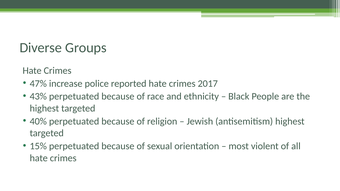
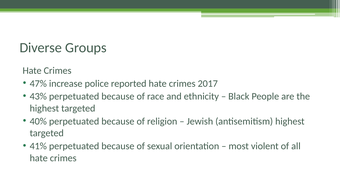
15%: 15% -> 41% (38, 146)
